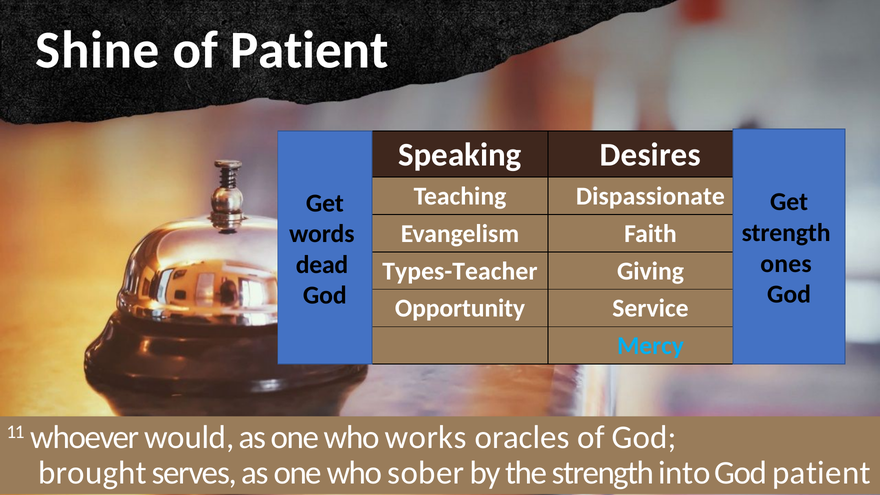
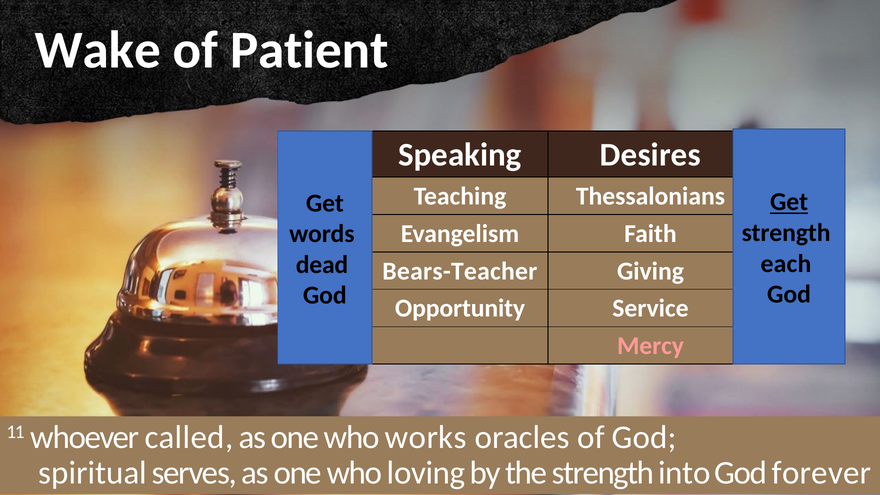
Shine: Shine -> Wake (98, 50)
Dispassionate: Dispassionate -> Thessalonians (650, 196)
Get underline: none -> present (789, 202)
ones: ones -> each (786, 264)
Types-Teacher: Types-Teacher -> Bears-Teacher (460, 271)
Mercy colour: light blue -> pink (650, 346)
would: would -> called (189, 437)
brought: brought -> spiritual (93, 473)
sober: sober -> loving (426, 473)
God patient: patient -> forever (822, 473)
